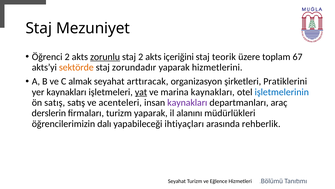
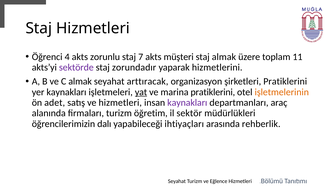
Mezuniyet: Mezuniyet -> Hizmetleri (93, 28)
Öğrenci 2: 2 -> 4 (67, 57)
zorunlu underline: present -> none (105, 57)
staj 2: 2 -> 7 (141, 57)
içeriğini: içeriğini -> müşteri (179, 57)
staj teorik: teorik -> almak (224, 57)
67: 67 -> 11 (298, 57)
sektörde colour: orange -> purple (76, 67)
marina kaynakları: kaynakları -> pratiklerini (213, 92)
işletmelerinin colour: blue -> orange (282, 92)
ön satış: satış -> adet (55, 102)
ve acenteleri: acenteleri -> hizmetleri (120, 102)
derslerin: derslerin -> alanında (49, 113)
turizm yaparak: yaparak -> öğretim (151, 113)
alanını: alanını -> sektör (189, 113)
